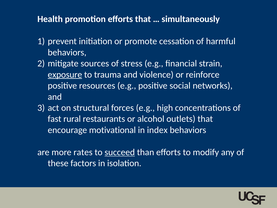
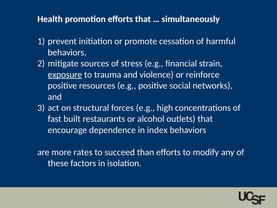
rural: rural -> built (72, 119)
motivational: motivational -> dependence (112, 130)
succeed underline: present -> none (120, 152)
